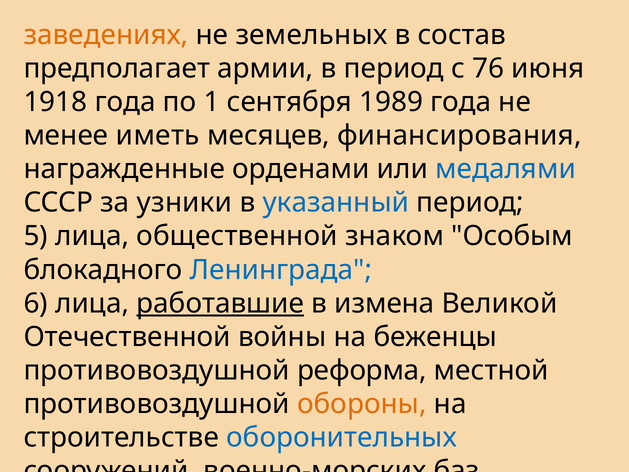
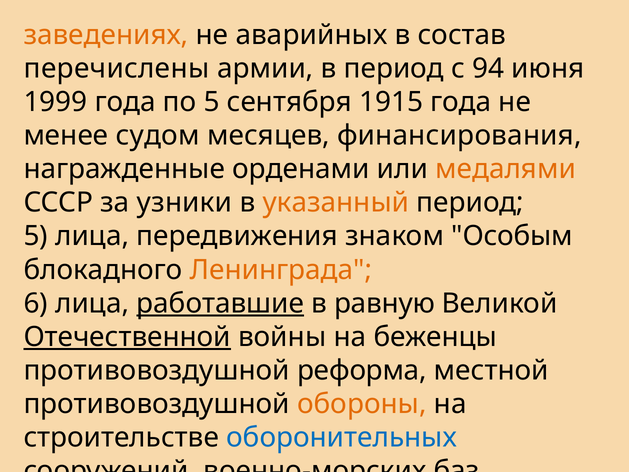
земельных: земельных -> аварийных (311, 35)
предполагает: предполагает -> перечислены (117, 68)
76: 76 -> 94 (488, 68)
1918: 1918 -> 1999 (55, 102)
по 1: 1 -> 5 (212, 102)
1989: 1989 -> 1915 (391, 102)
иметь: иметь -> судом (158, 135)
медалями colour: blue -> orange (506, 169)
указанный colour: blue -> orange (336, 203)
общественной: общественной -> передвижения (237, 236)
Ленинграда colour: blue -> orange (281, 270)
измена: измена -> равную (385, 303)
Отечественной underline: none -> present (127, 337)
